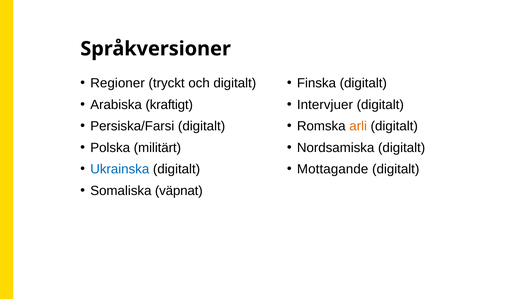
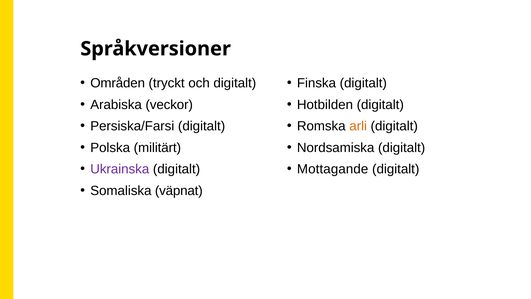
Regioner: Regioner -> Områden (118, 83)
kraftigt: kraftigt -> veckor (169, 105)
Intervjuer: Intervjuer -> Hotbilden (325, 105)
Ukrainska colour: blue -> purple (120, 169)
